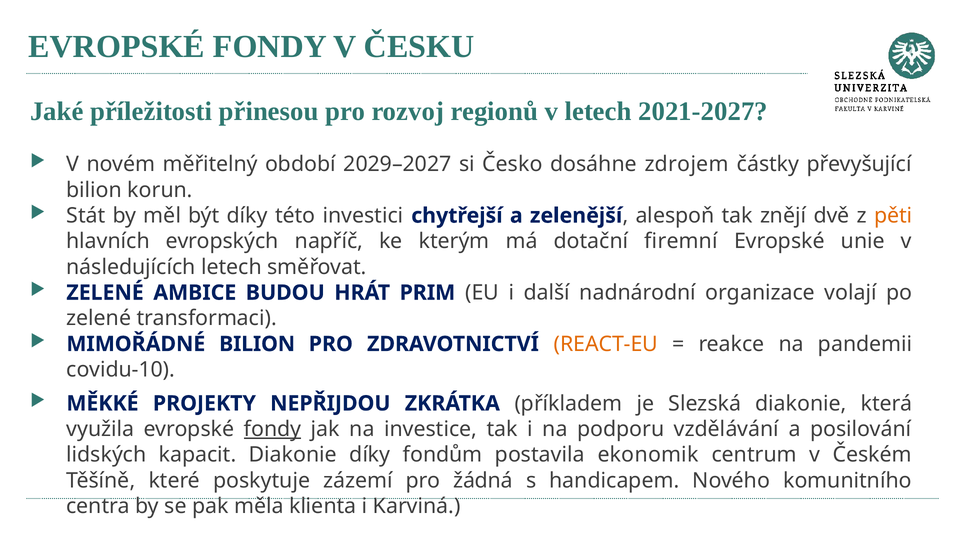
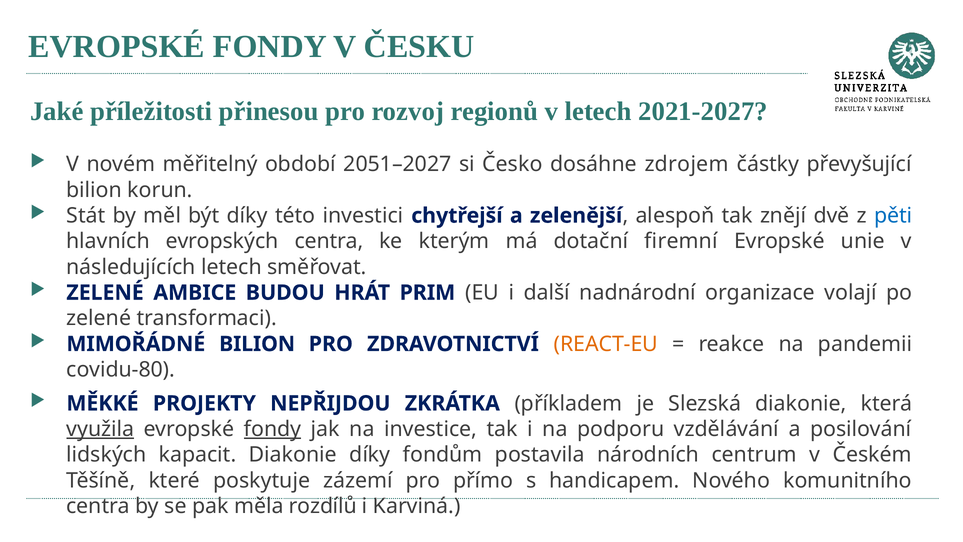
2029–2027: 2029–2027 -> 2051–2027 (397, 164)
pěti colour: orange -> blue (893, 216)
evropských napříč: napříč -> centra (329, 241)
covidu-10: covidu-10 -> covidu-80 (121, 370)
využila underline: none -> present (100, 429)
ekonomik: ekonomik -> národních (648, 455)
žádná: žádná -> přímo (483, 480)
klienta: klienta -> rozdílů (323, 506)
